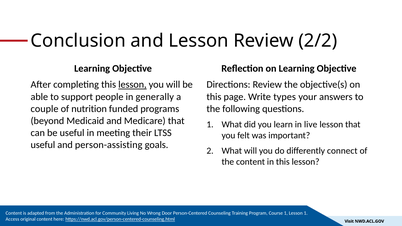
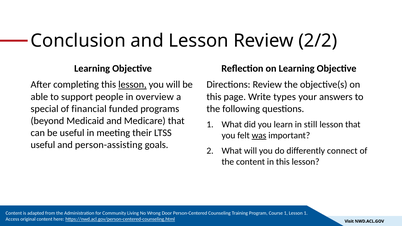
generally: generally -> overview (155, 97)
couple: couple -> special (45, 109)
nutrition: nutrition -> financial (89, 109)
live: live -> still (311, 124)
was underline: none -> present (259, 136)
